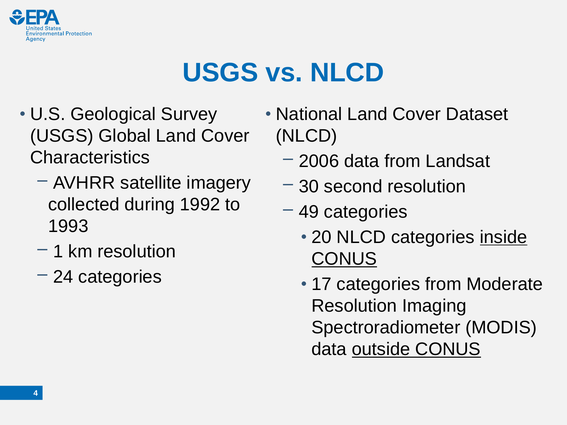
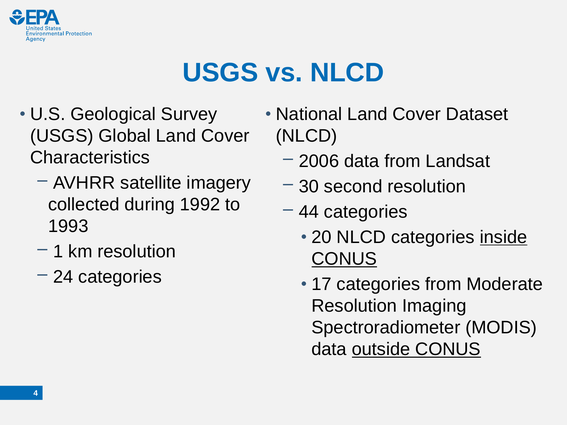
49: 49 -> 44 (309, 212)
